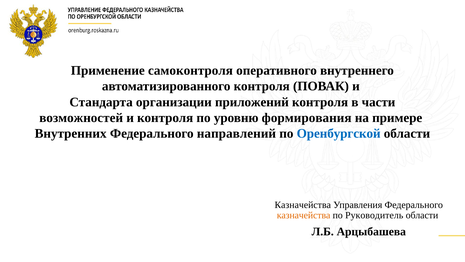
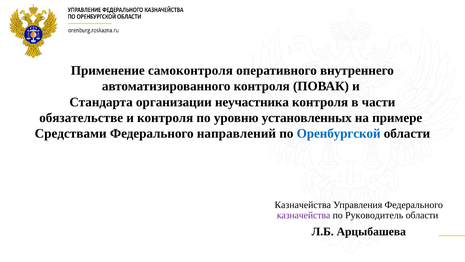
приложений: приложений -> неучастника (252, 102)
возможностей: возможностей -> обязательстве (81, 118)
формирования: формирования -> установленных (307, 118)
Внутренних: Внутренних -> Средствами (71, 133)
казначейства colour: orange -> purple (304, 215)
